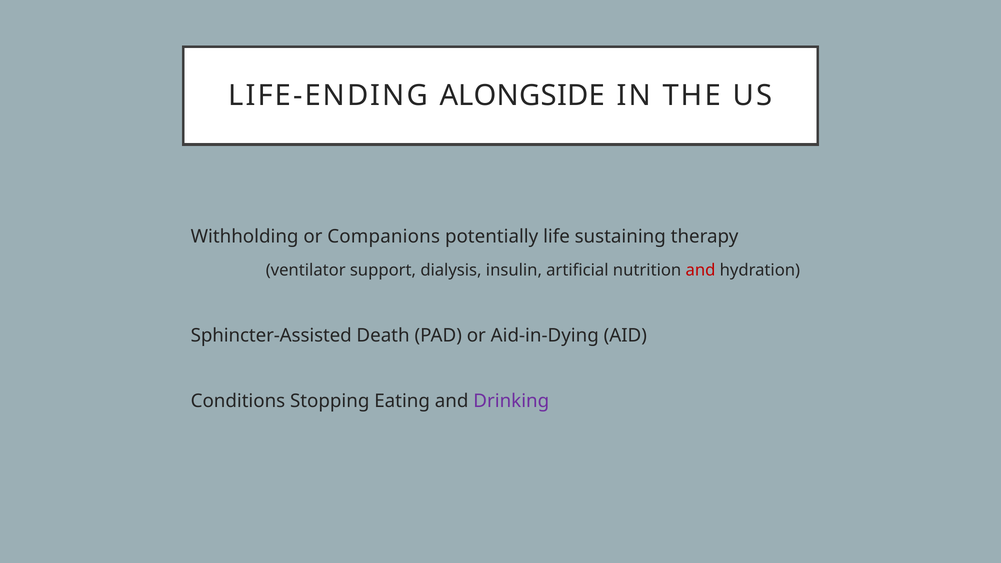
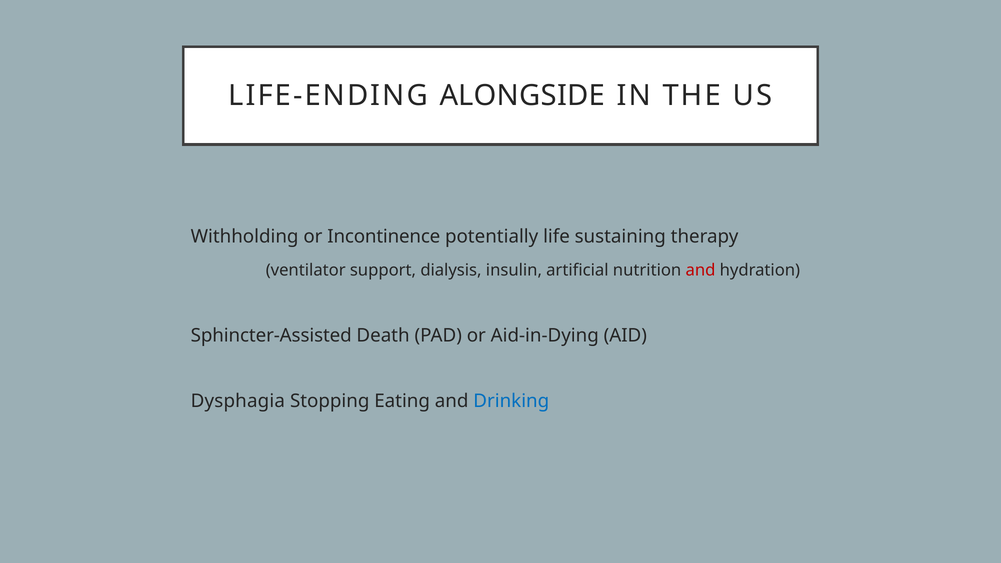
Companions: Companions -> Incontinence (384, 237)
Conditions: Conditions -> Dysphagia (238, 401)
Drinking colour: purple -> blue (511, 401)
